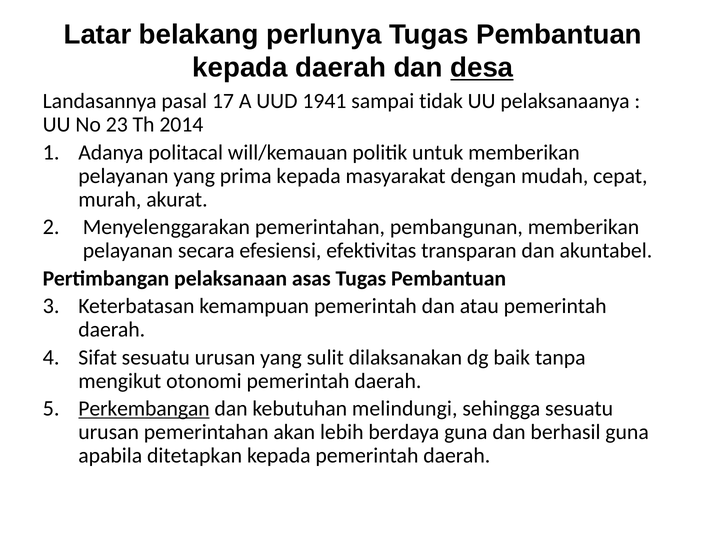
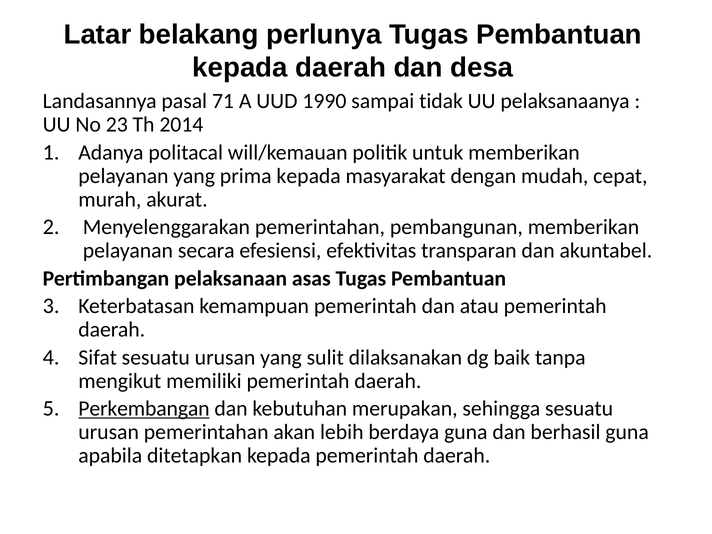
desa underline: present -> none (482, 68)
17: 17 -> 71 (223, 101)
1941: 1941 -> 1990 (324, 101)
otonomi: otonomi -> memiliki (204, 381)
melindungi: melindungi -> merupakan (405, 409)
